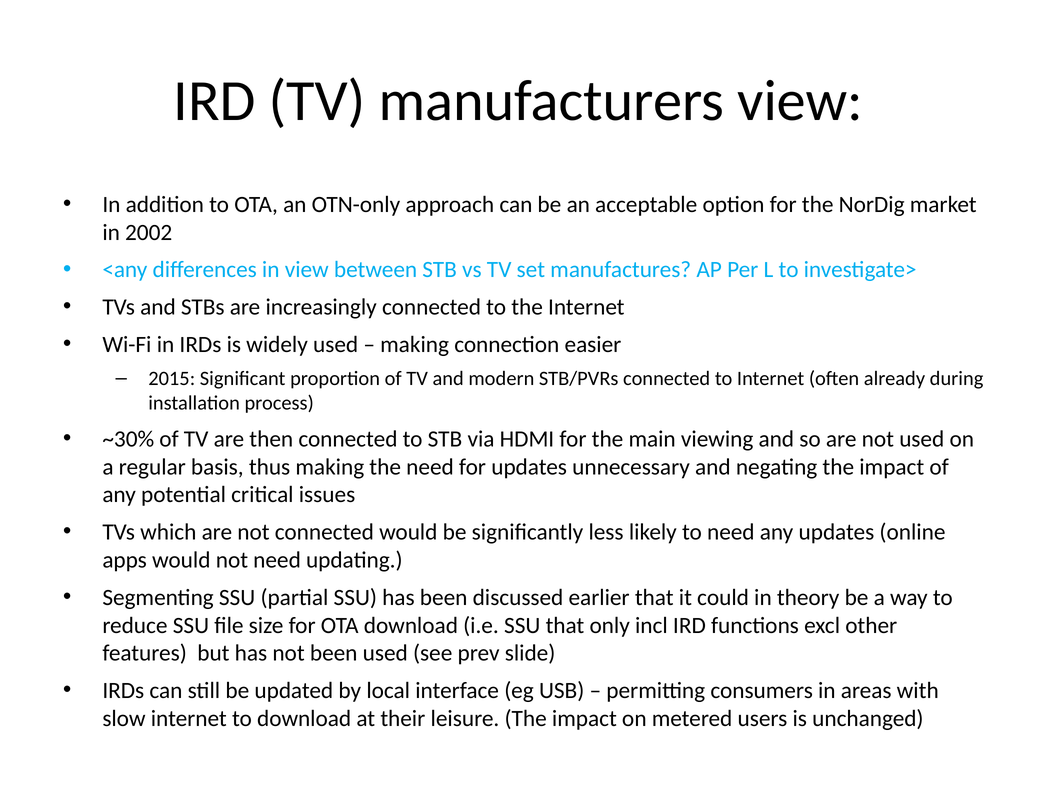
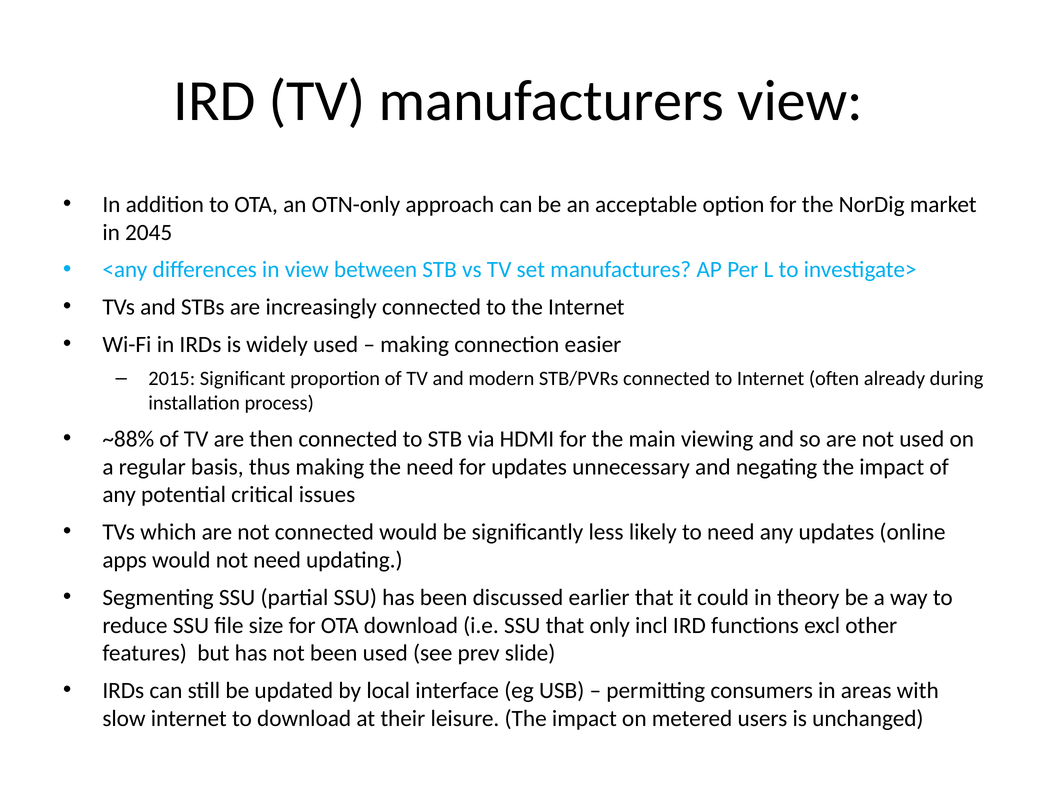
2002: 2002 -> 2045 (149, 233)
~30%: ~30% -> ~88% (128, 439)
